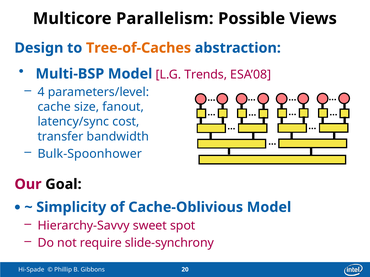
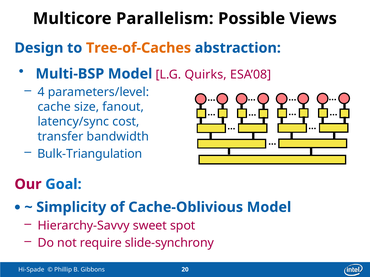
Trends: Trends -> Quirks (206, 75)
Bulk-Spoonhower: Bulk-Spoonhower -> Bulk-Triangulation (90, 154)
Goal colour: black -> blue (63, 185)
